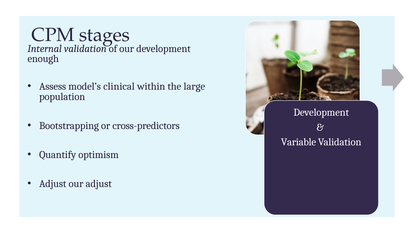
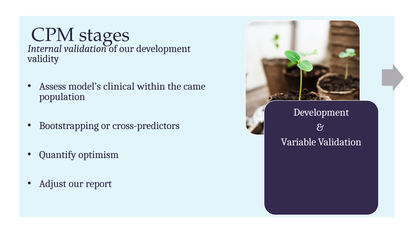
enough: enough -> validity (43, 59)
large: large -> came (194, 86)
our adjust: adjust -> report (99, 184)
